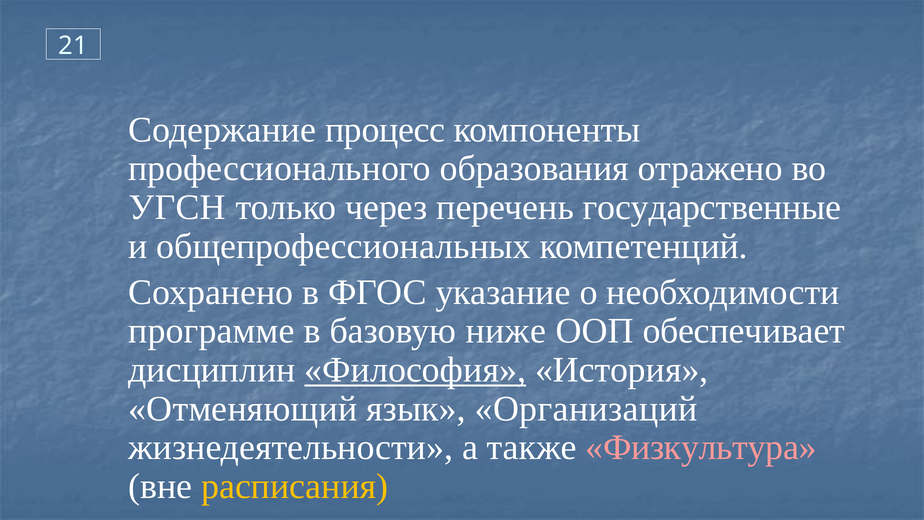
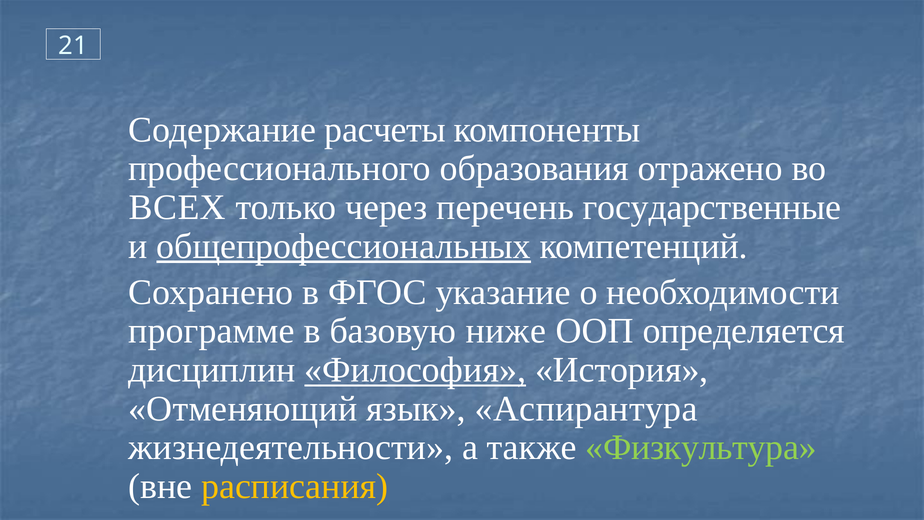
процесс: процесс -> расчеты (385, 130)
УГСН: УГСН -> ВСЕХ (177, 207)
общепрофессиональных underline: none -> present (344, 246)
обеспечивает: обеспечивает -> определяется (744, 331)
Организаций: Организаций -> Аспирантура (586, 409)
Физкультура colour: pink -> light green (701, 447)
